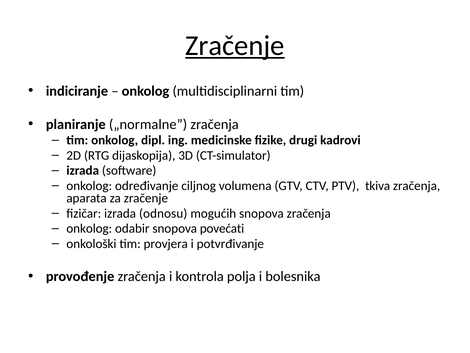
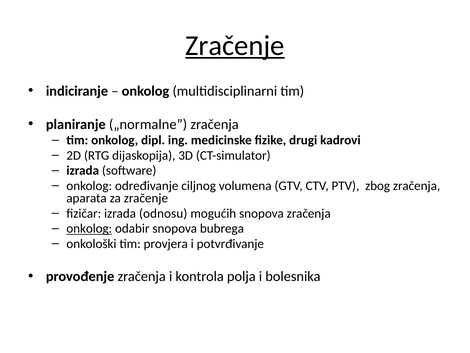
tkiva: tkiva -> zbog (378, 185)
onkolog underline: none -> present (89, 228)
povećati: povećati -> bubrega (222, 228)
